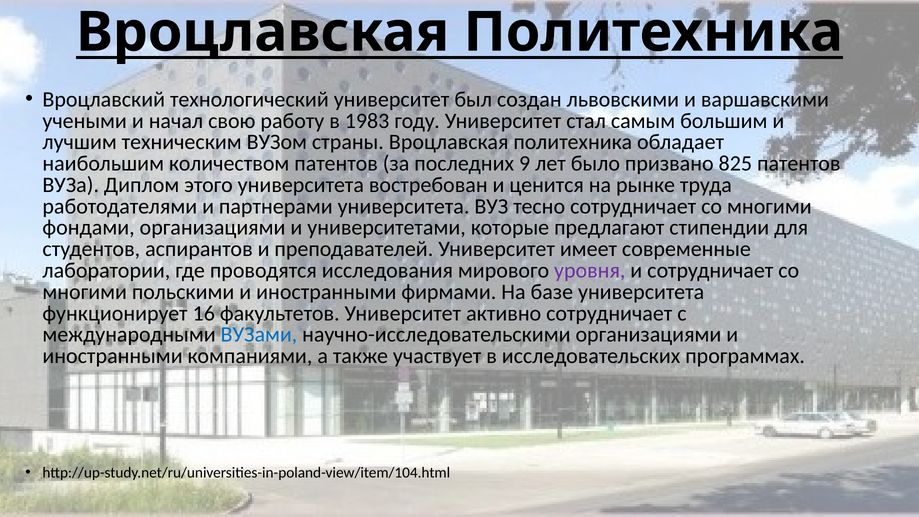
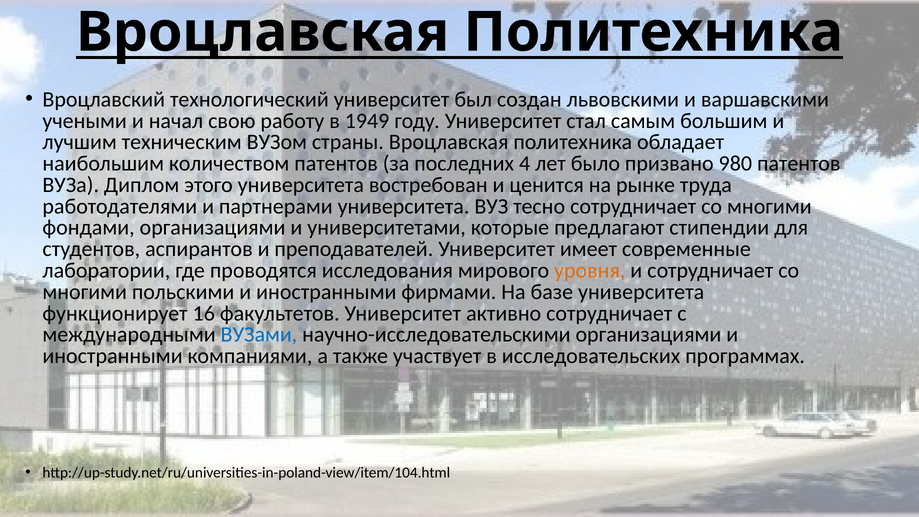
1983: 1983 -> 1949 (367, 121)
9: 9 -> 4 (525, 164)
825: 825 -> 980 (735, 164)
уровня colour: purple -> orange (590, 270)
